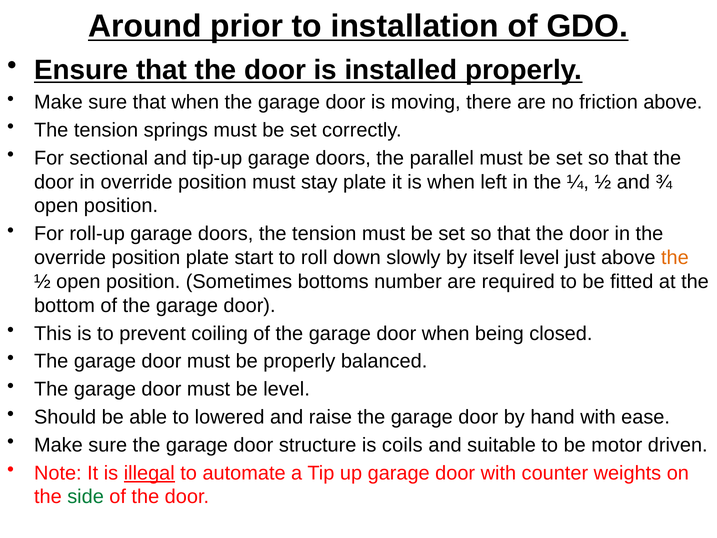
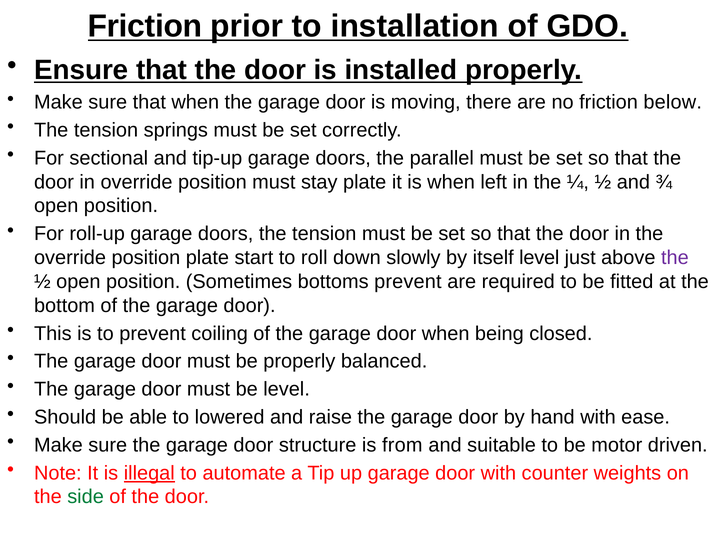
Around: Around -> Friction (145, 26)
friction above: above -> below (673, 102)
the colour: orange -> purple (675, 258)
bottoms number: number -> prevent (408, 281)
coils: coils -> from (402, 445)
